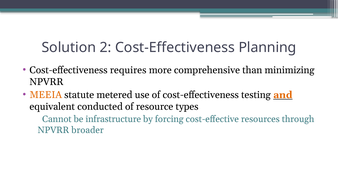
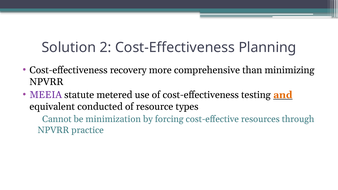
requires: requires -> recovery (128, 70)
MEEIA colour: orange -> purple (46, 95)
infrastructure: infrastructure -> minimization (113, 119)
broader: broader -> practice (88, 130)
